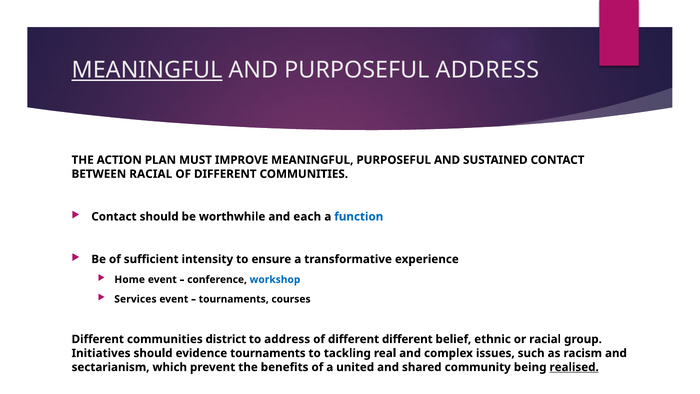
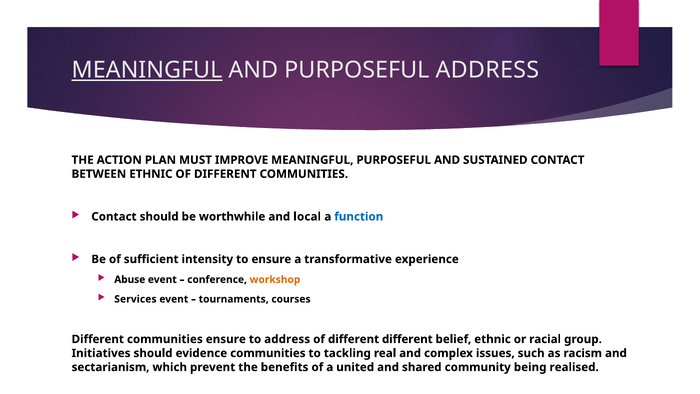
BETWEEN RACIAL: RACIAL -> ETHNIC (151, 174)
each: each -> local (307, 216)
Home: Home -> Abuse (130, 279)
workshop colour: blue -> orange (275, 279)
communities district: district -> ensure (226, 339)
evidence tournaments: tournaments -> communities (268, 353)
realised underline: present -> none (574, 367)
